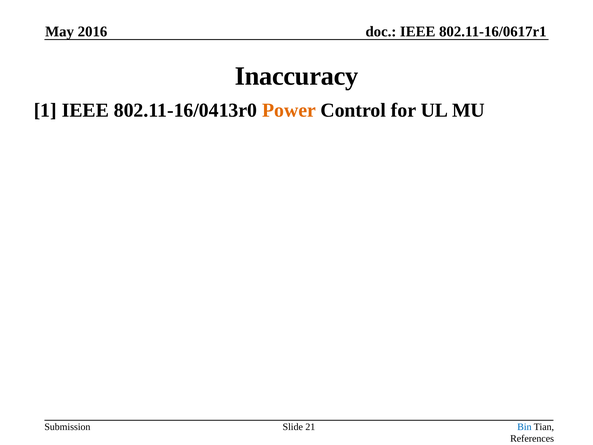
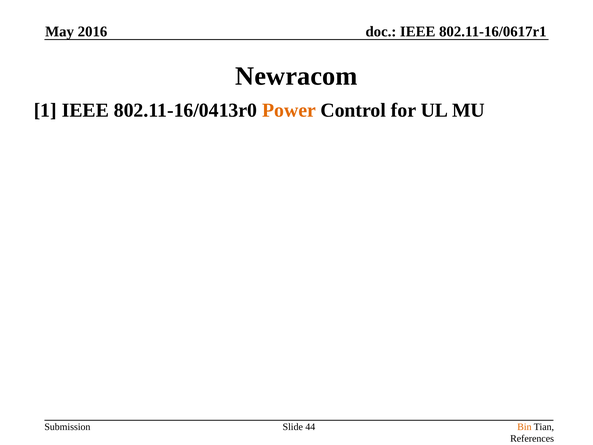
Inaccuracy: Inaccuracy -> Newracom (296, 76)
21: 21 -> 44 (310, 427)
Bin colour: blue -> orange (524, 427)
